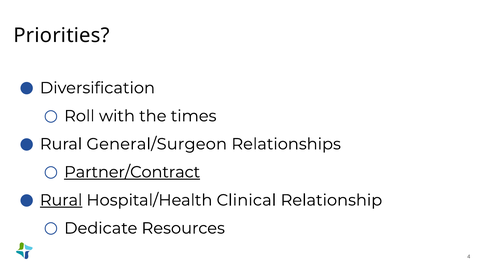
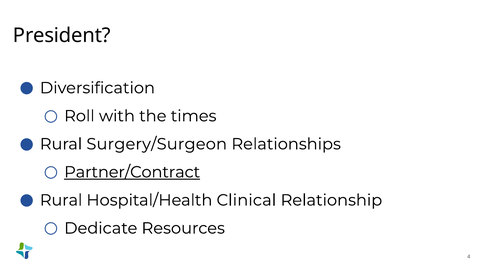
Priorities: Priorities -> President (62, 36)
General/Surgeon: General/Surgeon -> Surgery/Surgeon (157, 144)
Rural underline: present -> none (61, 200)
